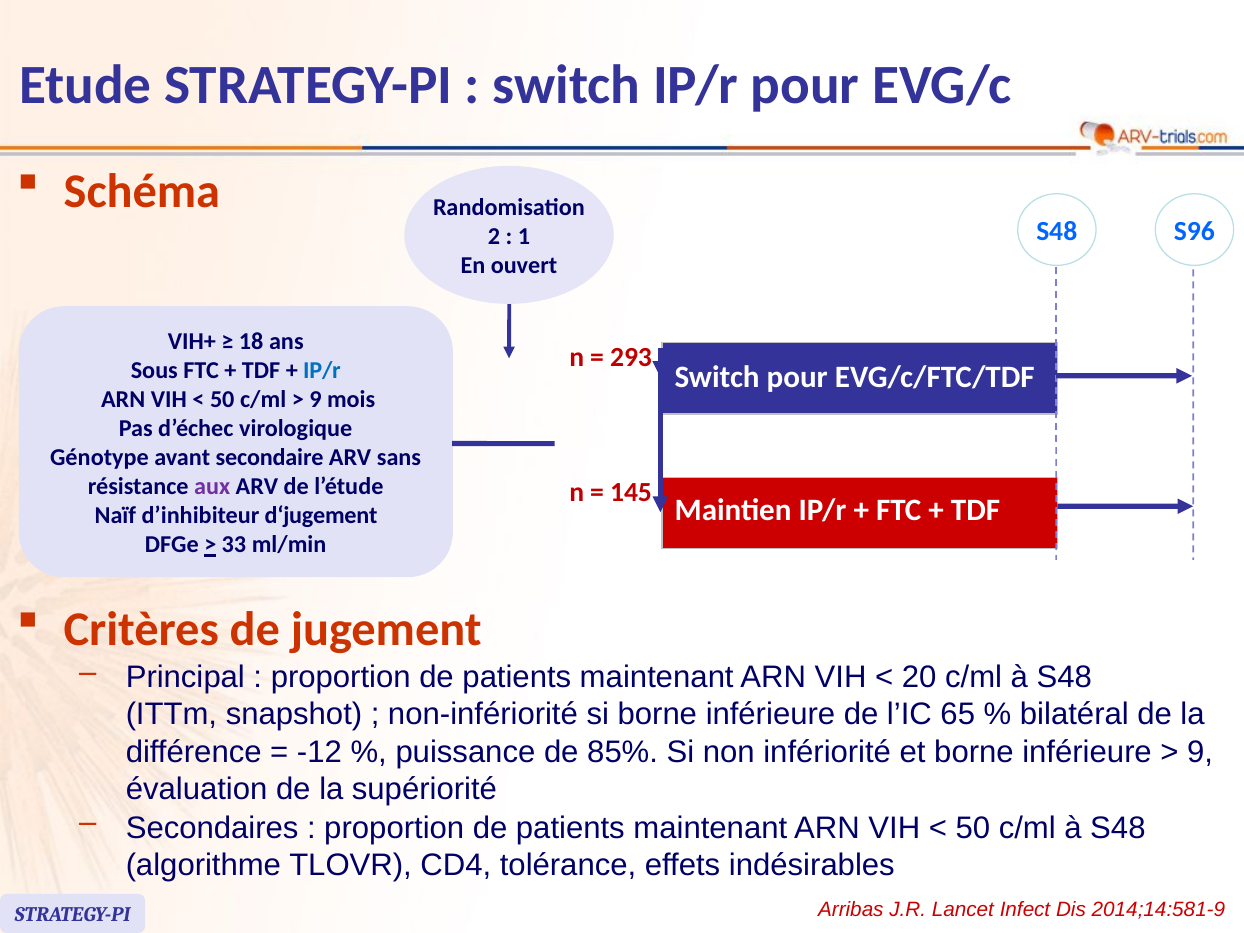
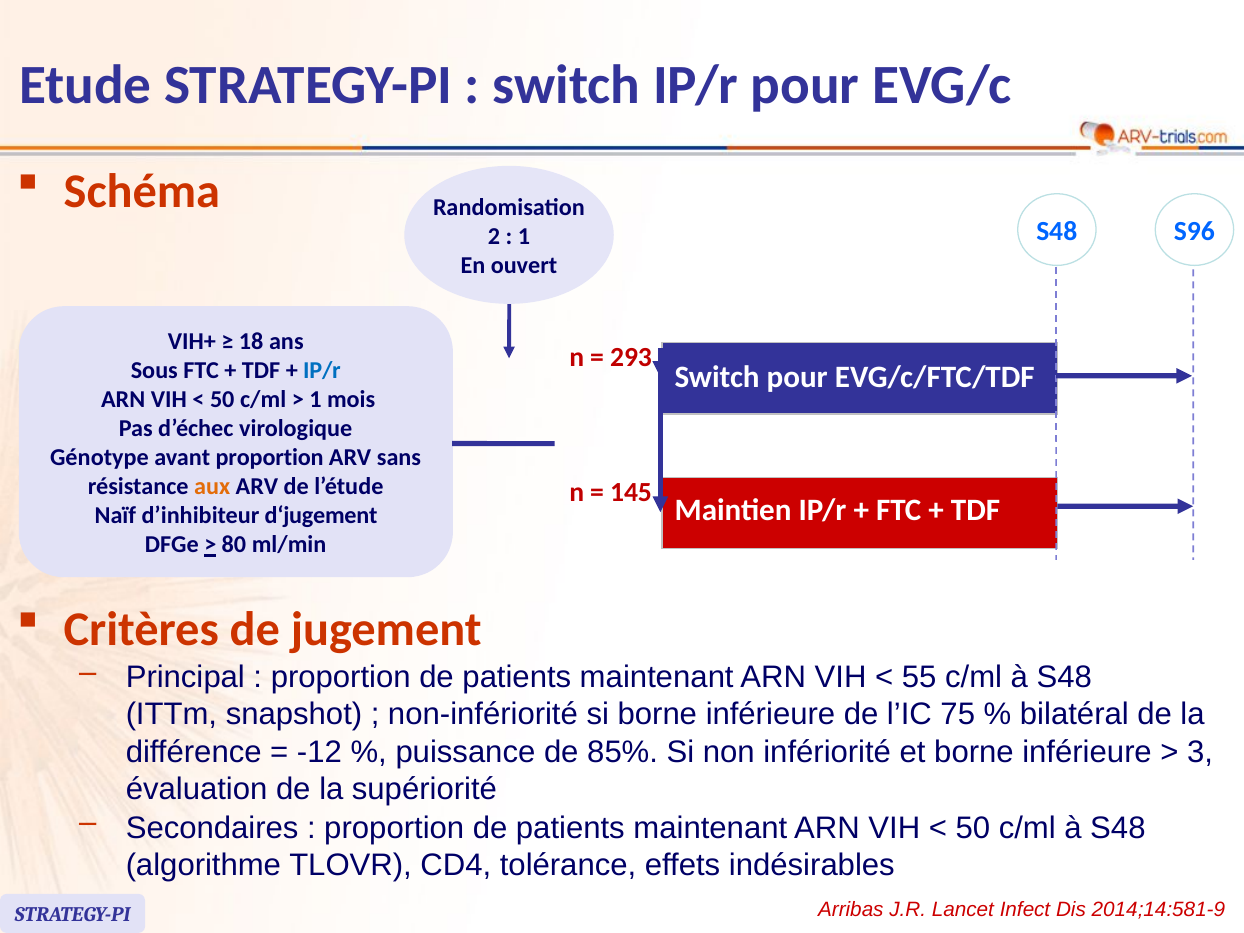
9: 9 -> 1 (316, 400)
avant secondaire: secondaire -> proportion (270, 458)
aux colour: purple -> orange (212, 487)
33: 33 -> 80 (234, 545)
20: 20 -> 55 (919, 677)
65: 65 -> 75 (958, 715)
9: 9 -> 3 (1200, 752)
